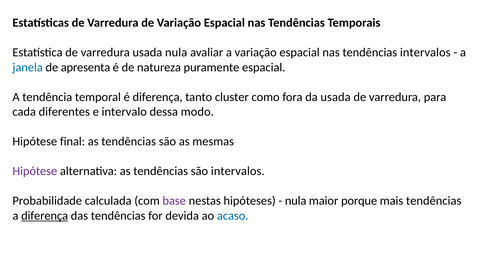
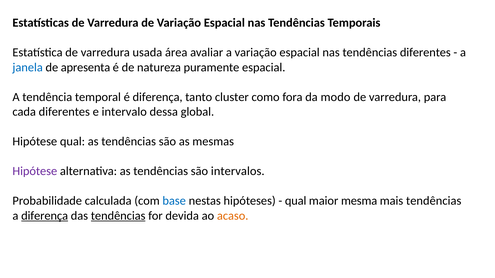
usada nula: nula -> área (176, 53)
tendências intervalos: intervalos -> diferentes (425, 53)
da usada: usada -> modo (336, 97)
modo: modo -> global (197, 112)
Hipótese final: final -> qual (72, 142)
base colour: purple -> blue (174, 201)
nula: nula -> qual (296, 201)
porque: porque -> mesma (359, 201)
tendências underline: none -> present (118, 216)
acaso colour: blue -> orange (233, 216)
